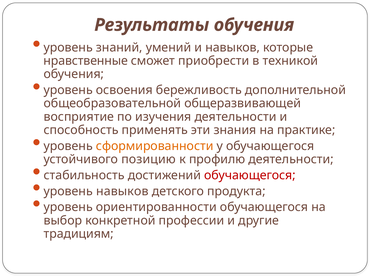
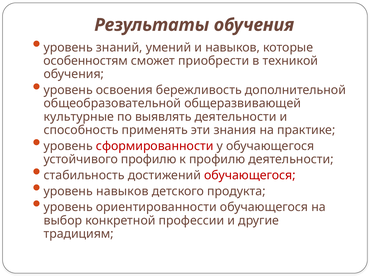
нравственные: нравственные -> особенностям (86, 61)
восприятие: восприятие -> культурные (79, 117)
изучения: изучения -> выявлять (163, 117)
сформированности colour: orange -> red (155, 146)
устойчивого позицию: позицию -> профилю (149, 160)
